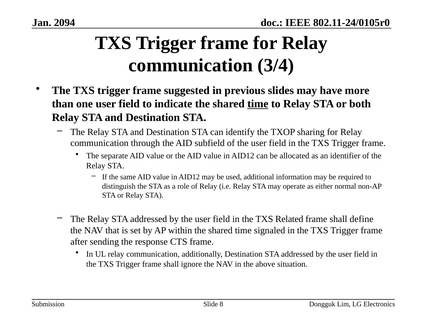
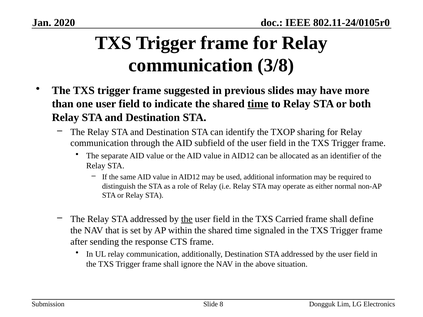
2094: 2094 -> 2020 (65, 23)
3/4: 3/4 -> 3/8 (276, 65)
the underline: none -> present (187, 219)
Related: Related -> Carried (289, 219)
